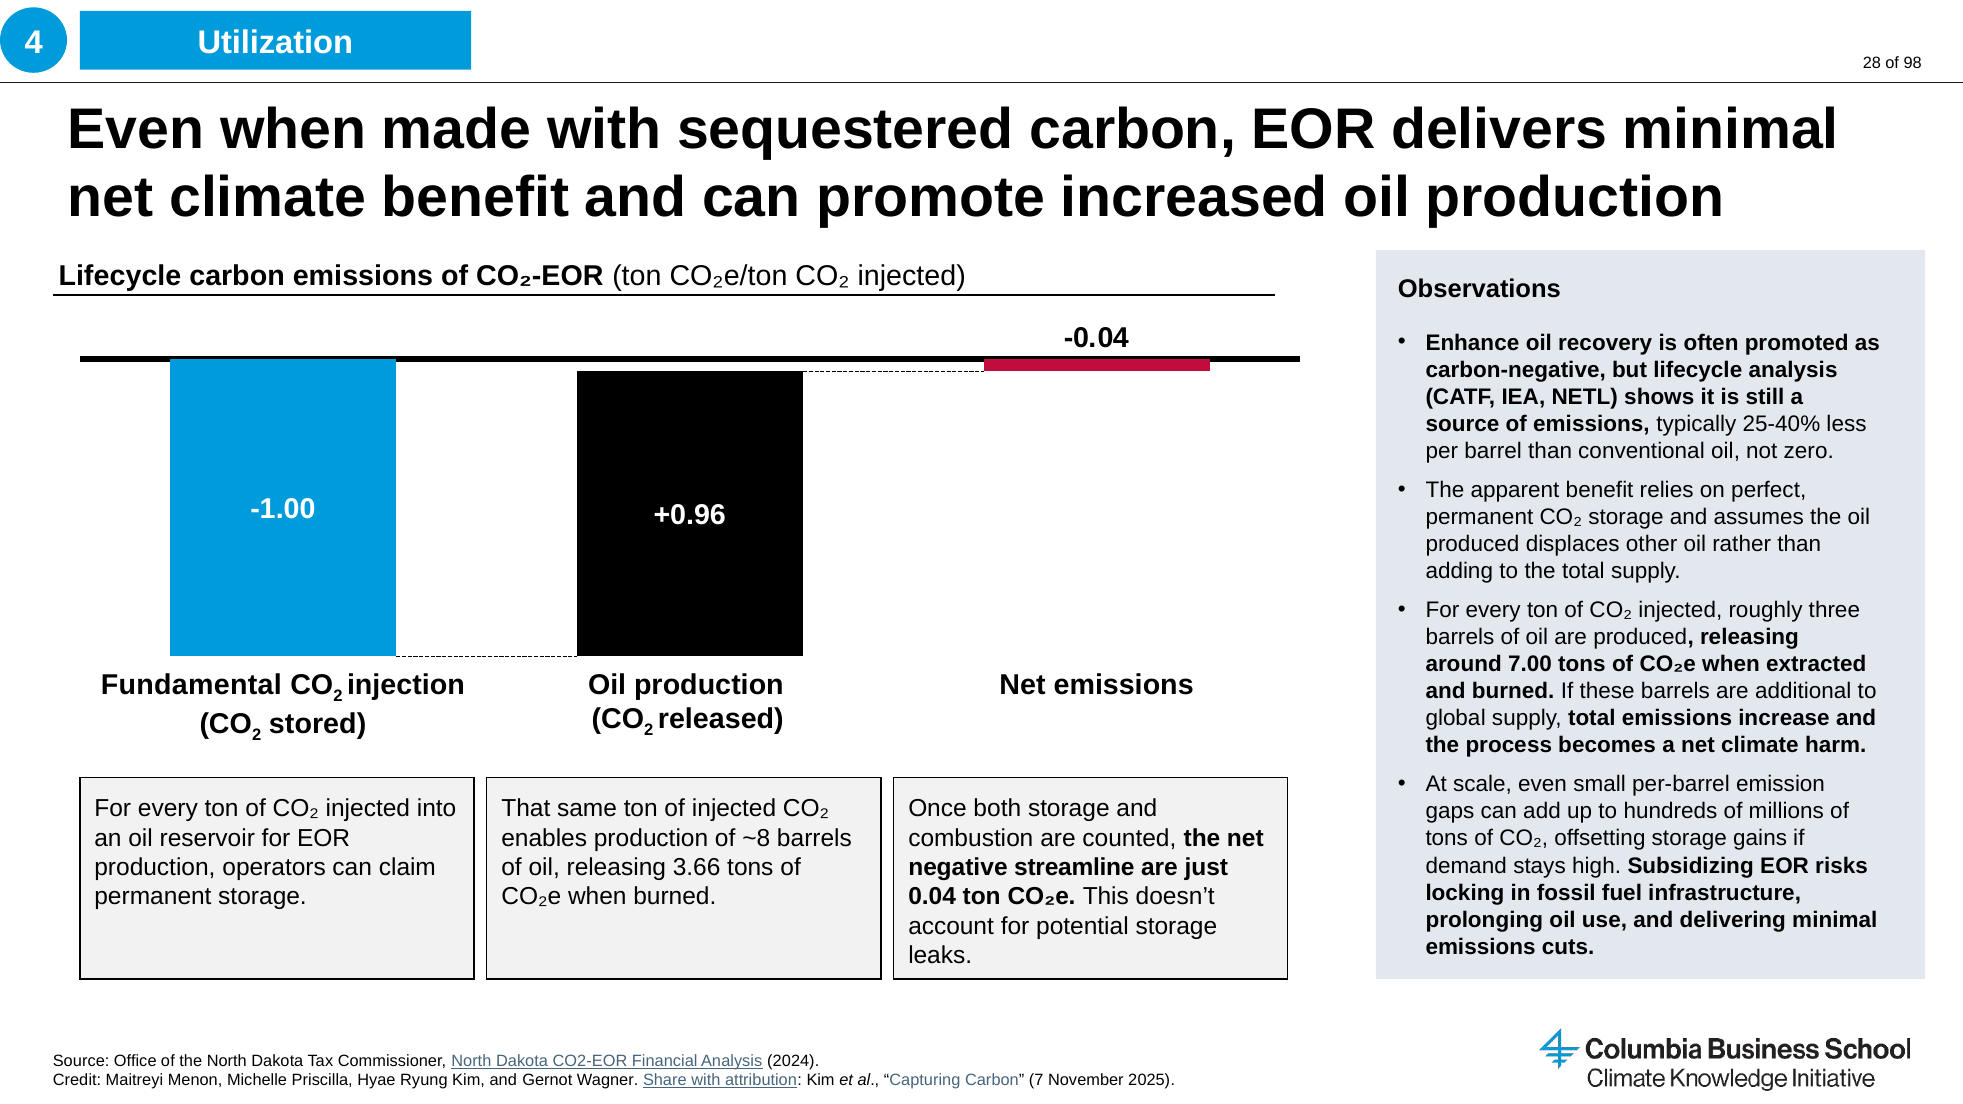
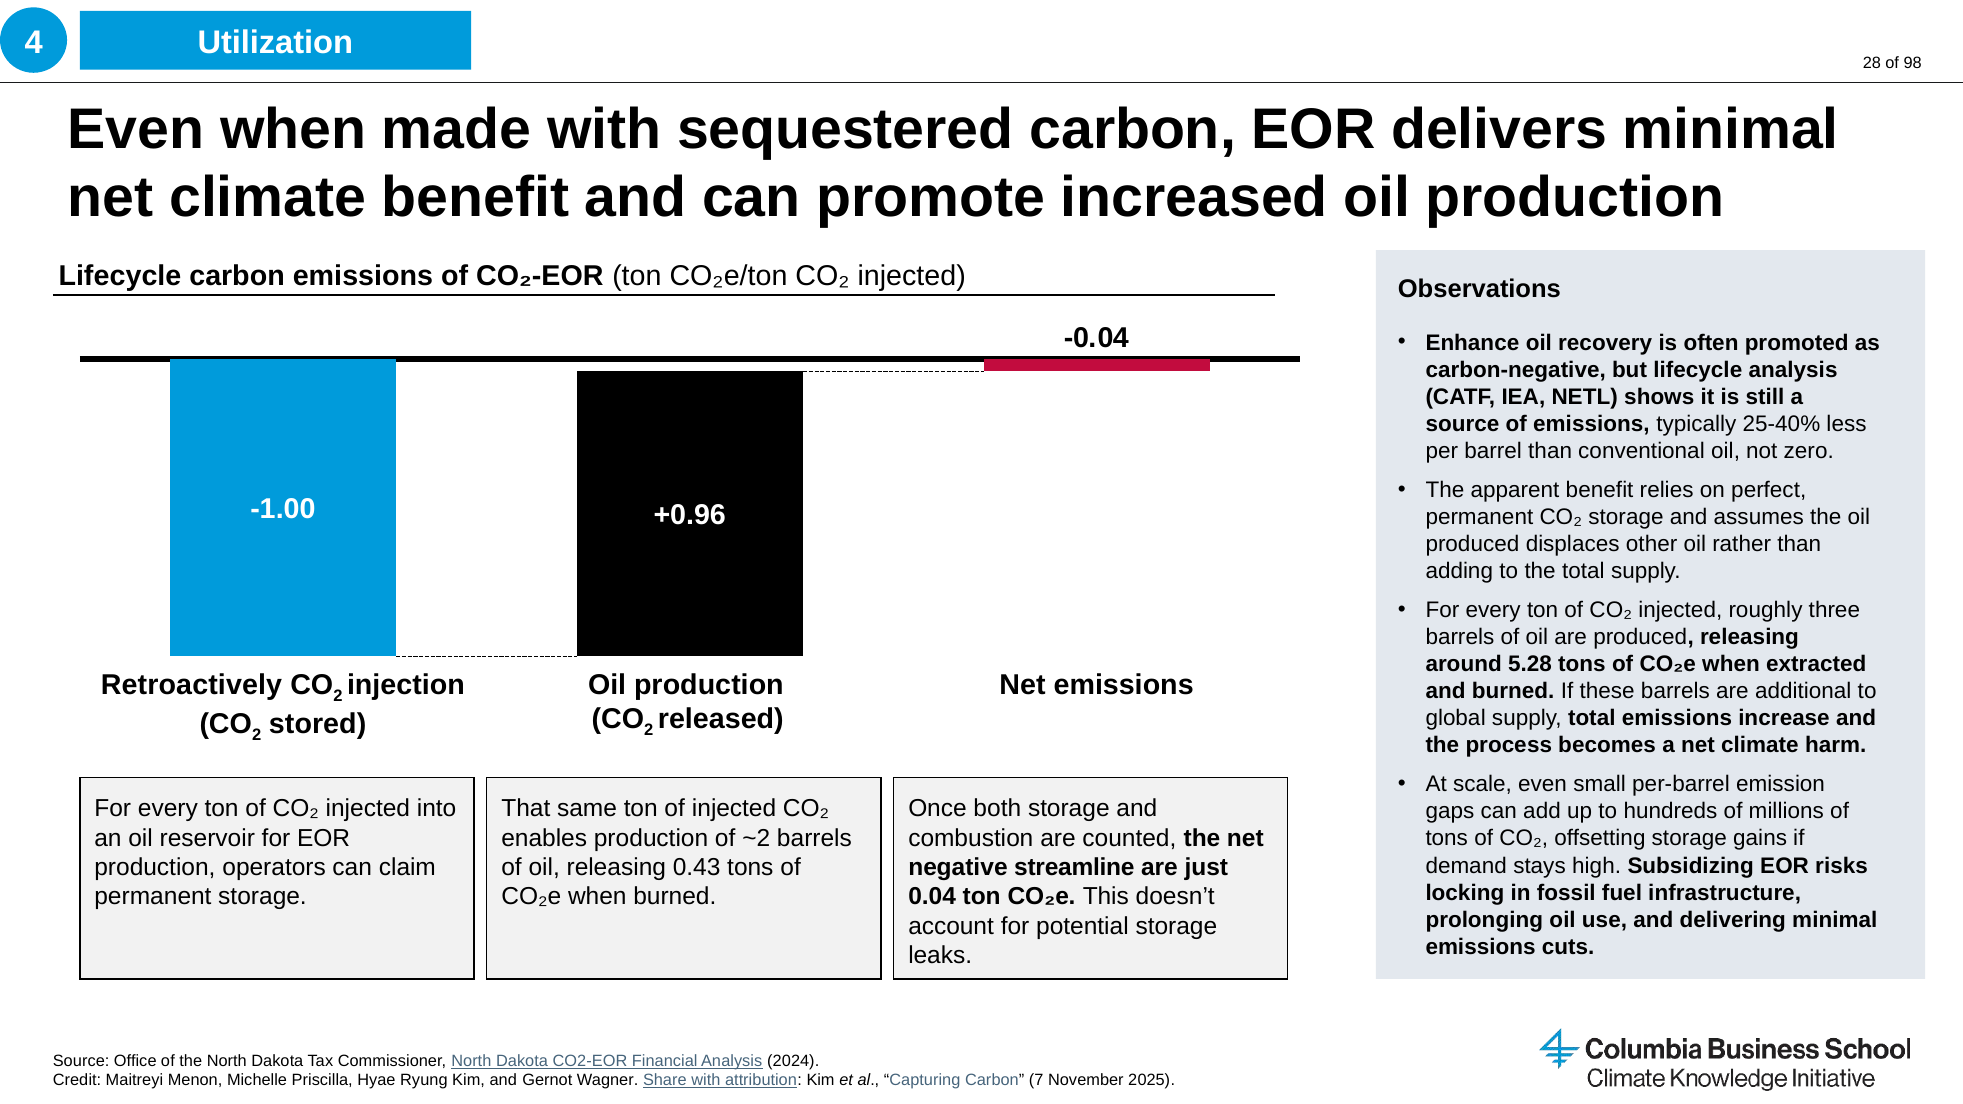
7.00: 7.00 -> 5.28 (1530, 664)
Fundamental: Fundamental -> Retroactively (191, 685)
~8: ~8 -> ~2 (756, 838)
3.66: 3.66 -> 0.43 (697, 868)
